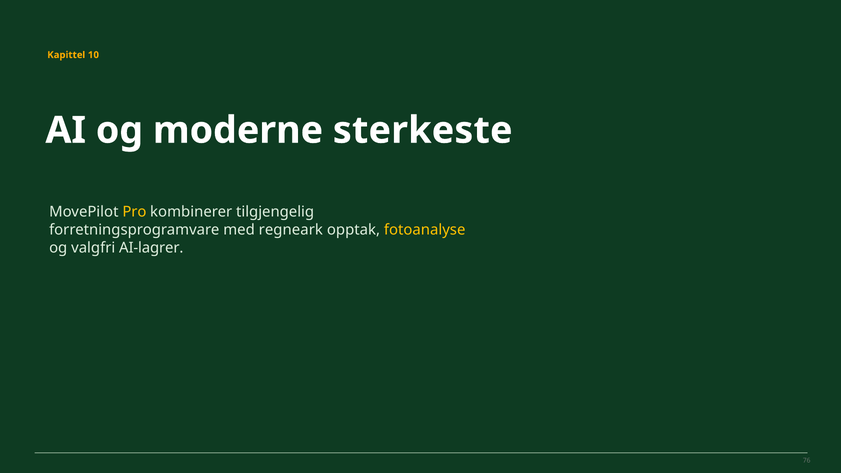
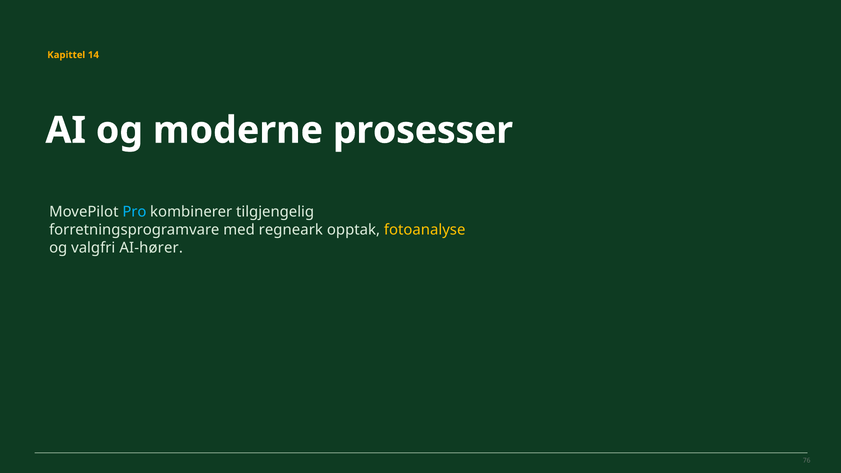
10: 10 -> 14 (93, 55)
sterkeste: sterkeste -> prosesser (423, 130)
Pro colour: yellow -> light blue (134, 212)
AI-lagrer: AI-lagrer -> AI-hører (151, 248)
